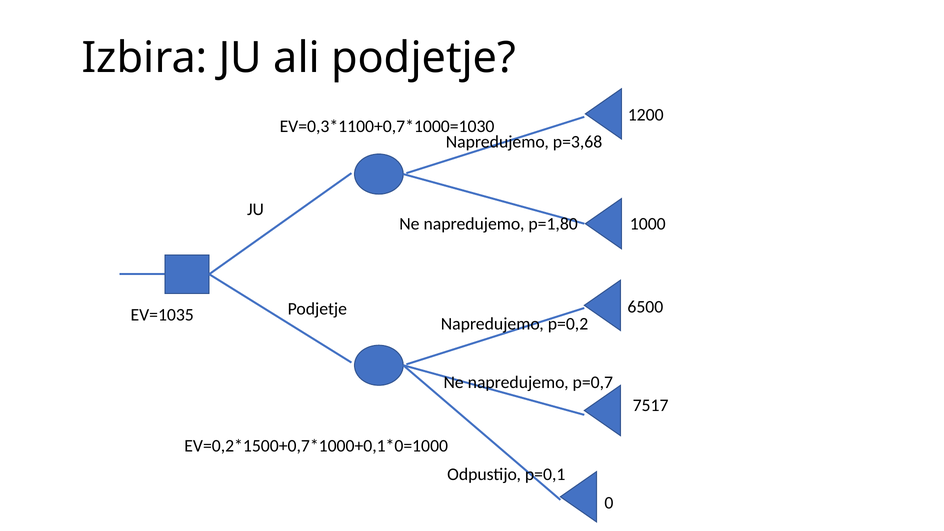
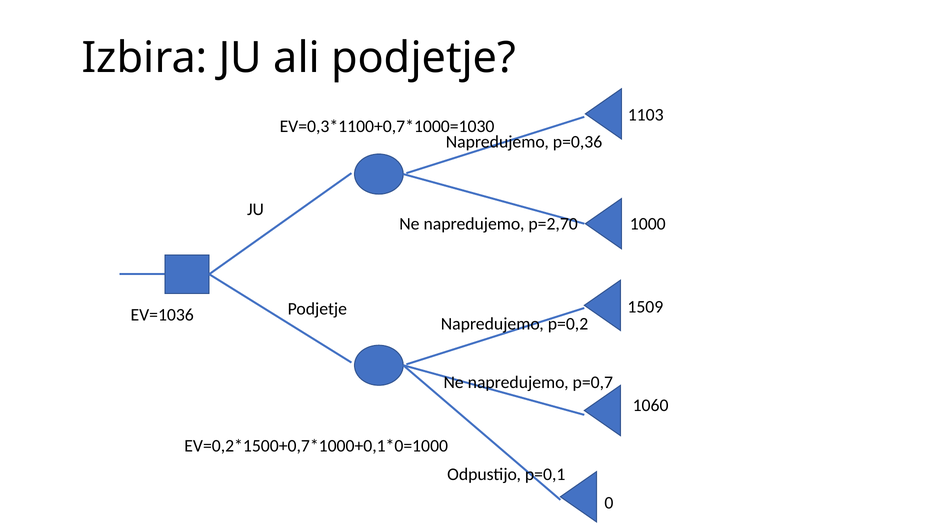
1200: 1200 -> 1103 (646, 115)
p=3,68: p=3,68 -> p=0,36 (578, 142)
p=1,80: p=1,80 -> p=2,70 (553, 224)
6500: 6500 -> 1509 (645, 307)
EV=1035: EV=1035 -> EV=1036 (162, 315)
7517: 7517 -> 1060 (651, 405)
